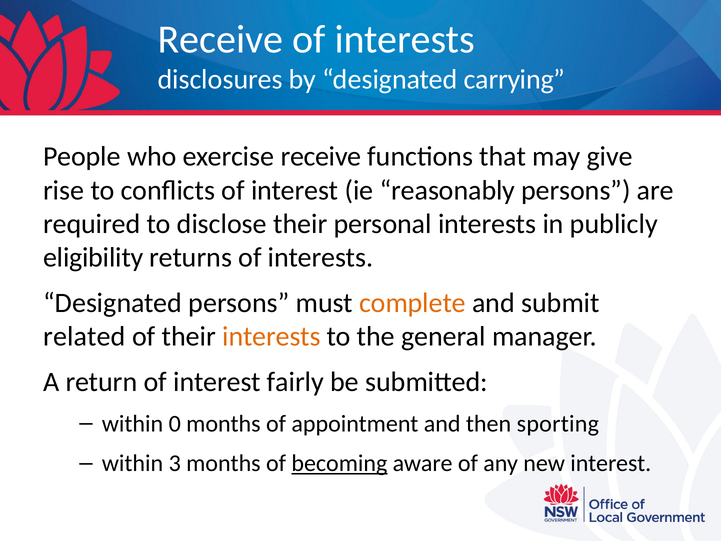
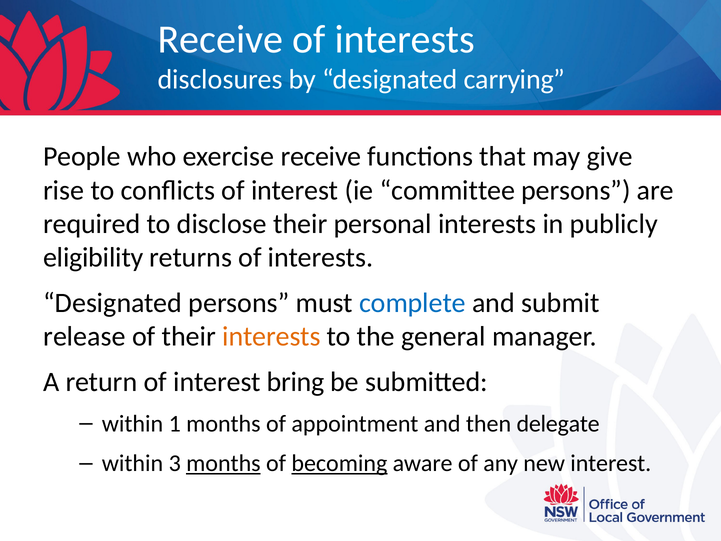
reasonably: reasonably -> committee (447, 190)
complete colour: orange -> blue (412, 303)
related: related -> release (85, 336)
fairly: fairly -> bring (296, 382)
0: 0 -> 1 (175, 424)
sporting: sporting -> delegate (558, 424)
months underline: none -> present (223, 463)
